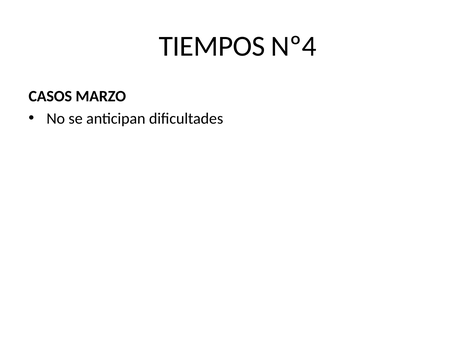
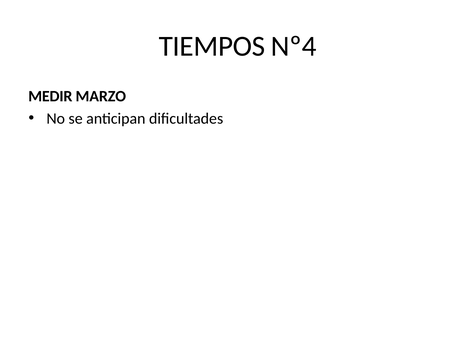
CASOS: CASOS -> MEDIR (50, 96)
